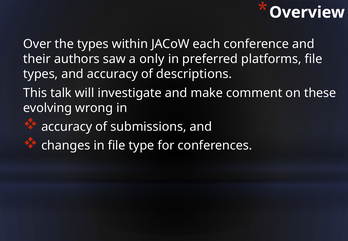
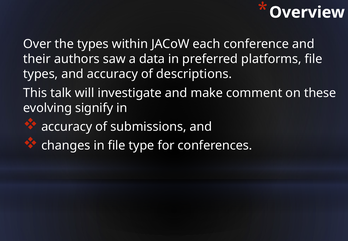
only: only -> data (152, 59)
wrong: wrong -> signify (94, 108)
